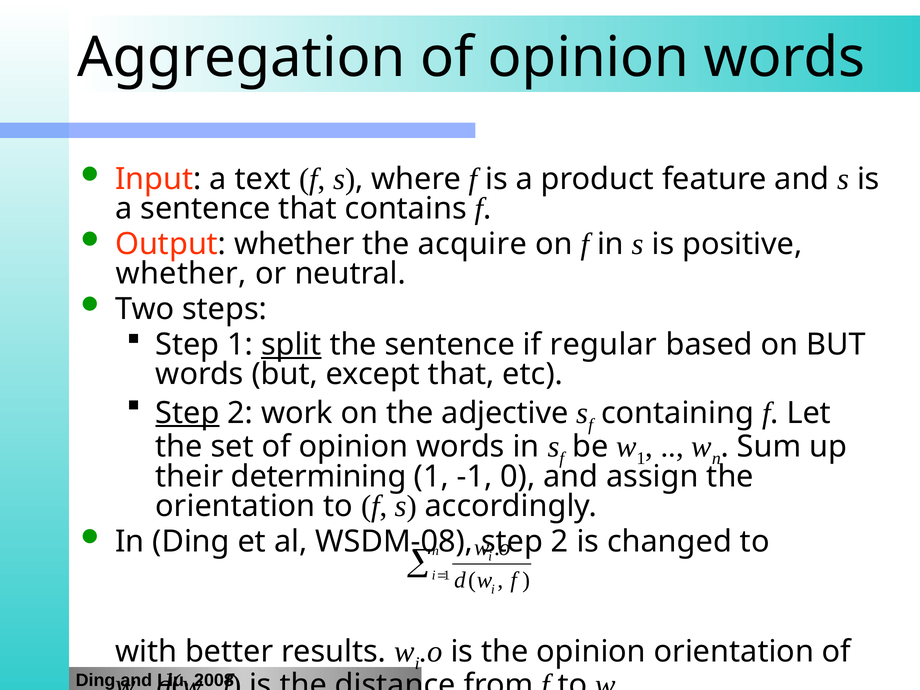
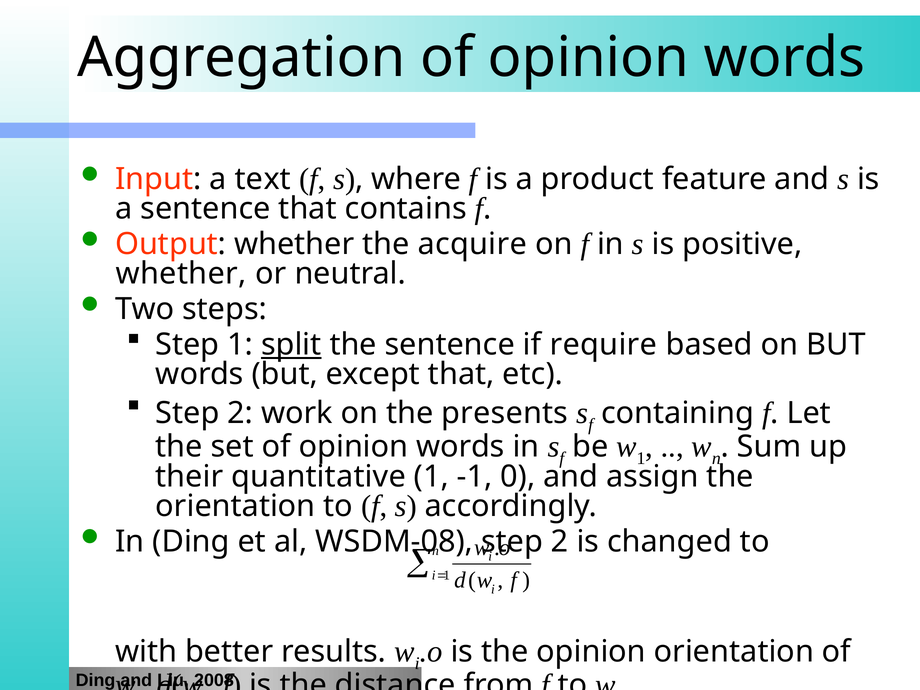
regular: regular -> require (603, 345)
Step underline: present -> none (187, 413)
adjective: adjective -> presents (505, 413)
determining: determining -> quantitative (318, 477)
